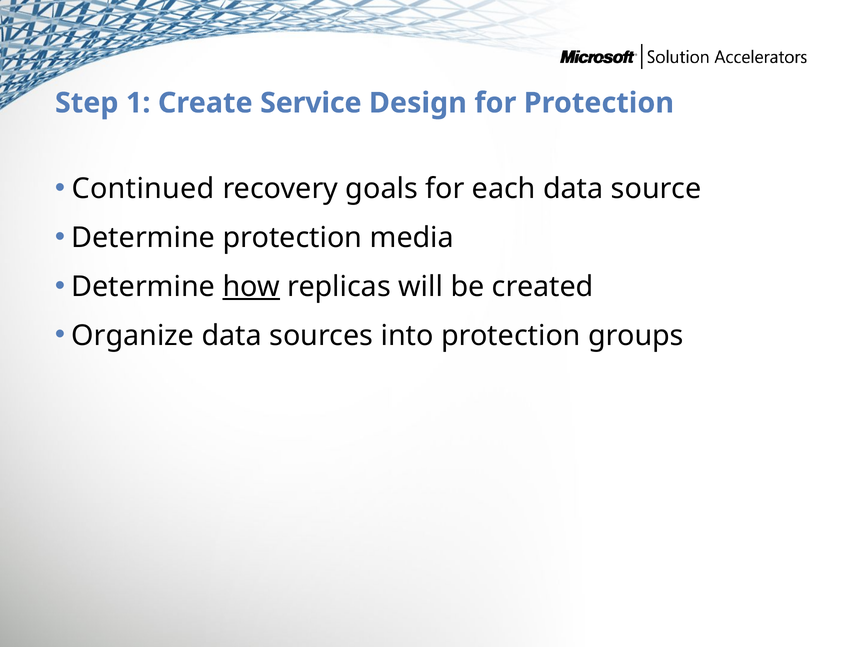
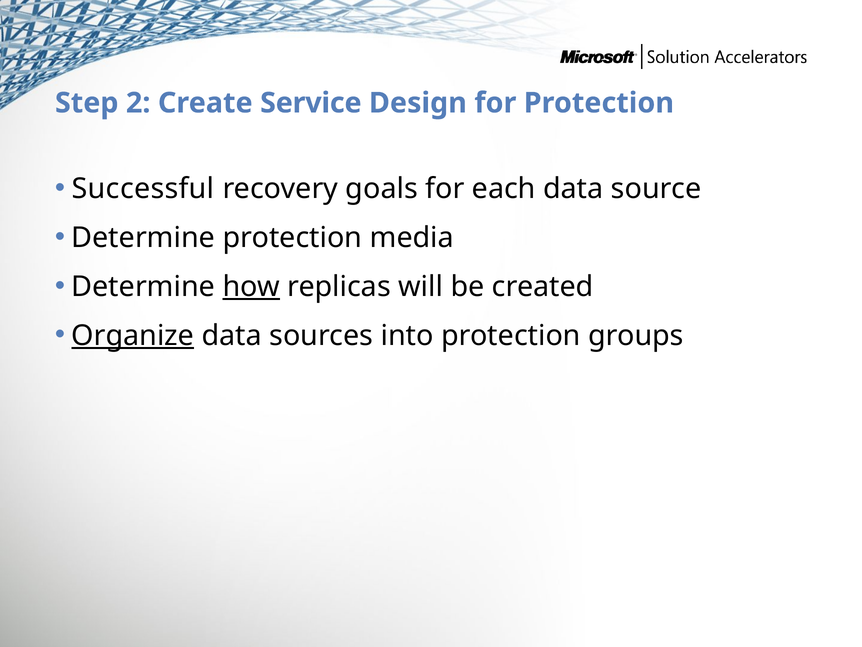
1: 1 -> 2 (138, 103)
Continued: Continued -> Successful (143, 189)
Organize underline: none -> present (133, 335)
